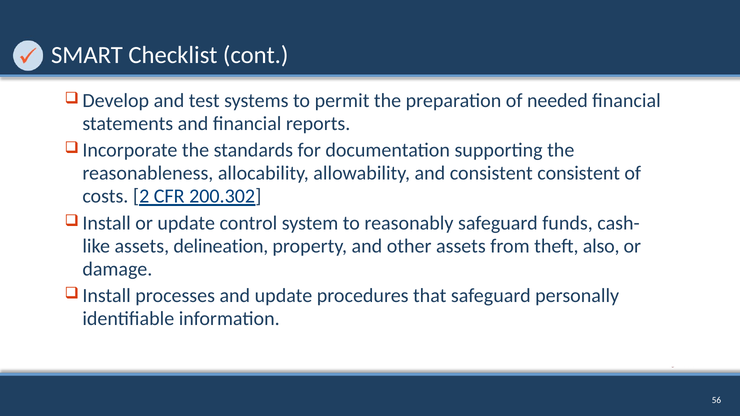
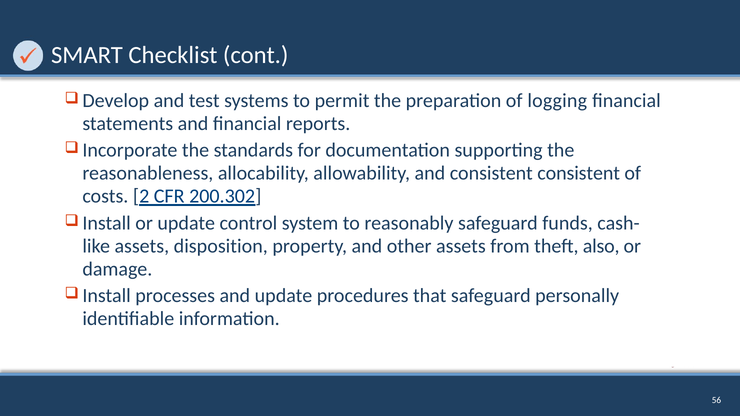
needed: needed -> logging (557, 101)
delineation: delineation -> disposition (221, 246)
